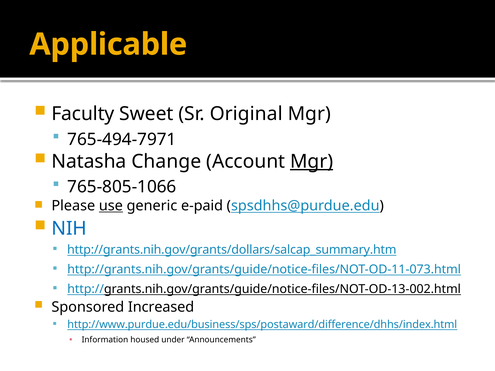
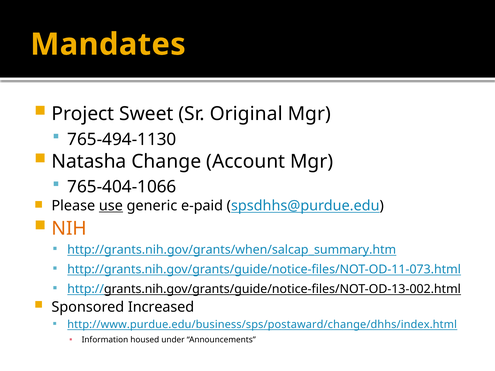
Applicable: Applicable -> Mandates (108, 44)
Faculty: Faculty -> Project (83, 114)
765-494-7971: 765-494-7971 -> 765-494-1130 (122, 140)
Mgr underline: present -> none (312, 162)
765-805-1066: 765-805-1066 -> 765-404-1066 (122, 187)
NIH colour: blue -> orange (69, 229)
http://grants.nih.gov/grants/dollars/salcap_summary.htm: http://grants.nih.gov/grants/dollars/salcap_summary.htm -> http://grants.nih.gov/grants/when/salcap_summary.htm (232, 250)
http://www.purdue.edu/business/sps/postaward/difference/dhhs/index.html: http://www.purdue.edu/business/sps/postaward/difference/dhhs/index.html -> http://www.purdue.edu/business/sps/postaward/change/dhhs/index.html (262, 325)
